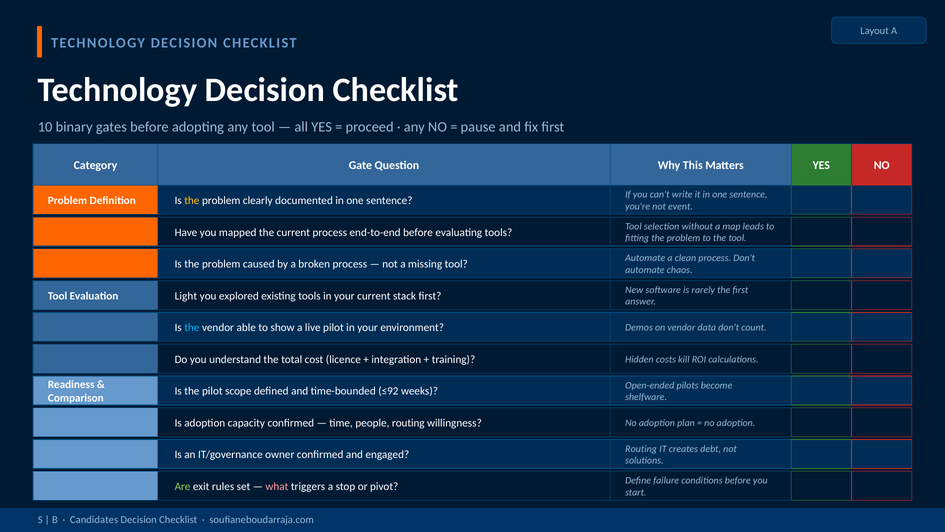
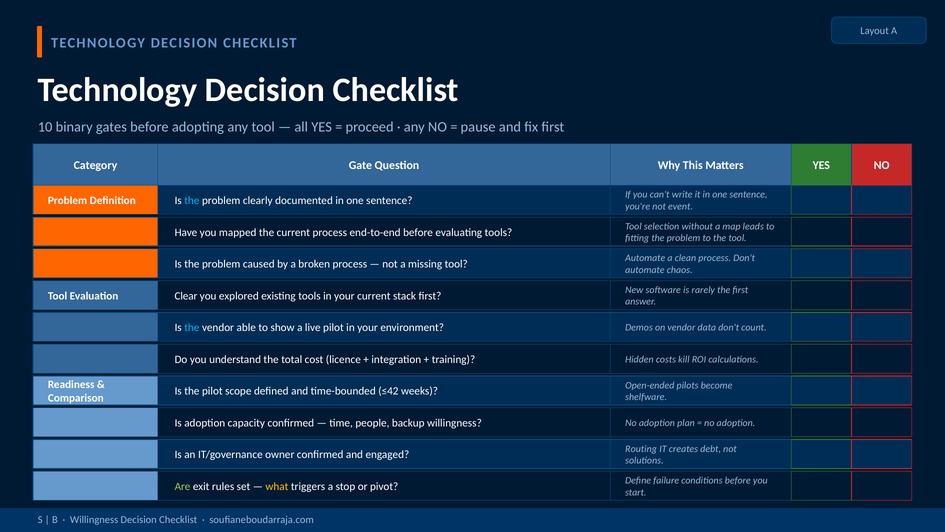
the colour: yellow -> light blue (192, 200)
Light: Light -> Clear (186, 296)
≤92: ≤92 -> ≤42 (388, 391)
people routing: routing -> backup (408, 423)
what colour: pink -> yellow (277, 486)
Candidates: Candidates -> Willingness (94, 520)
